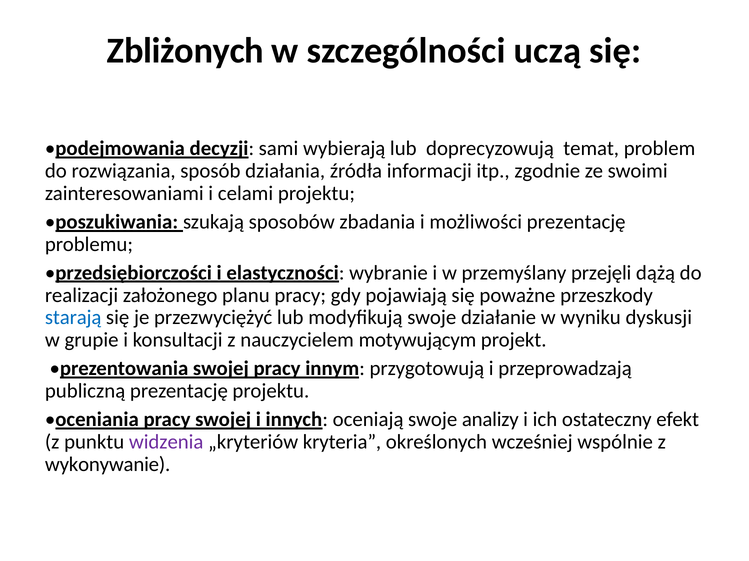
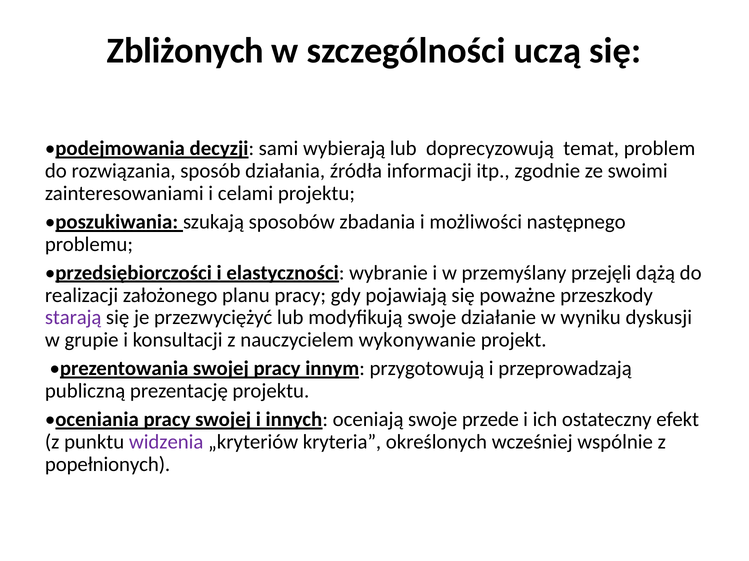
możliwości prezentację: prezentację -> następnego (576, 222)
starają colour: blue -> purple (73, 318)
motywującym: motywującym -> wykonywanie (417, 341)
analizy: analizy -> przede (490, 420)
wykonywanie: wykonywanie -> popełnionych (108, 465)
